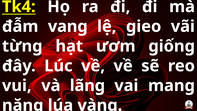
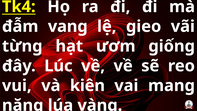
lãng: lãng -> kiên (87, 85)
